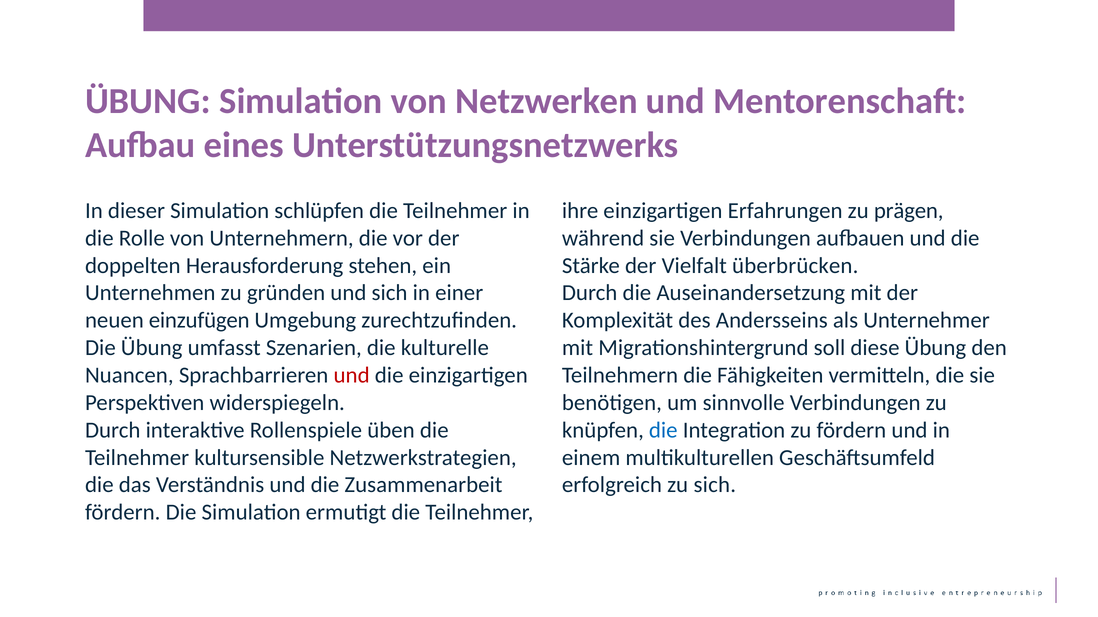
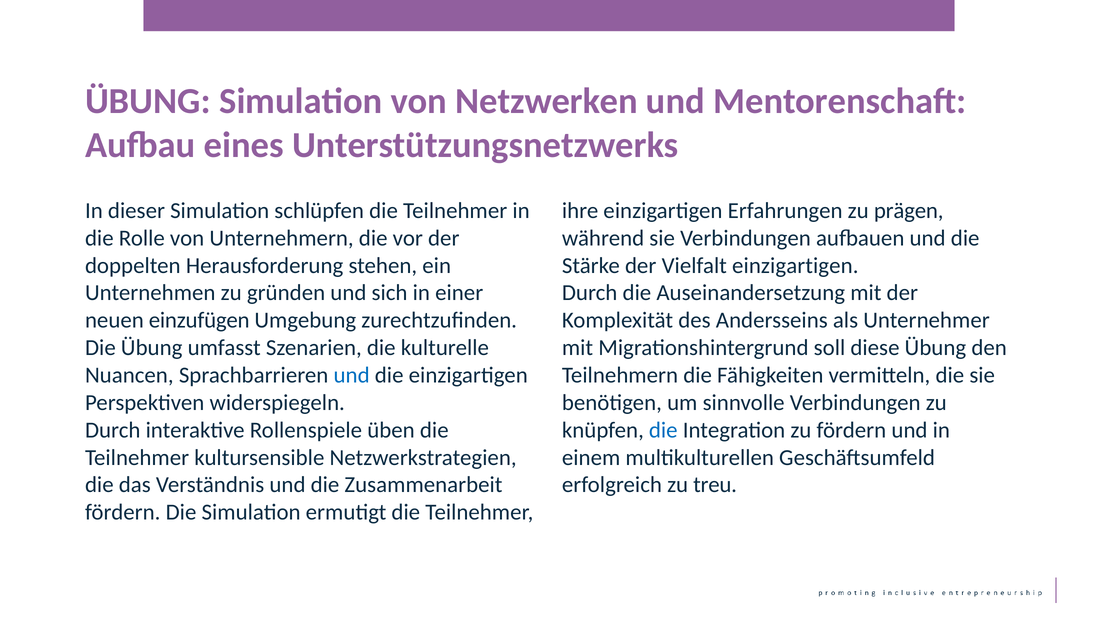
Vielfalt überbrücken: überbrücken -> einzigartigen (795, 266)
und colour: red -> blue (352, 376)
zu sich: sich -> treu (715, 485)
